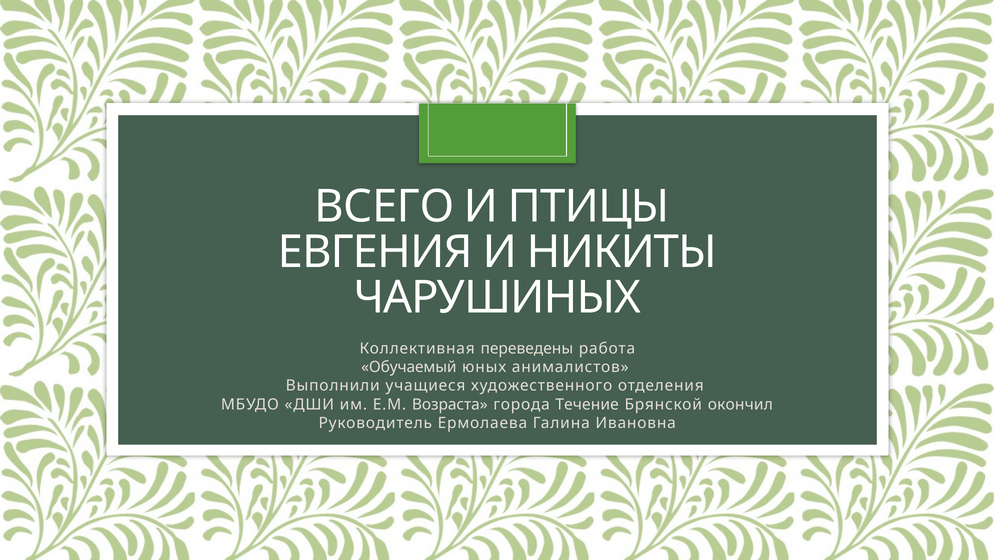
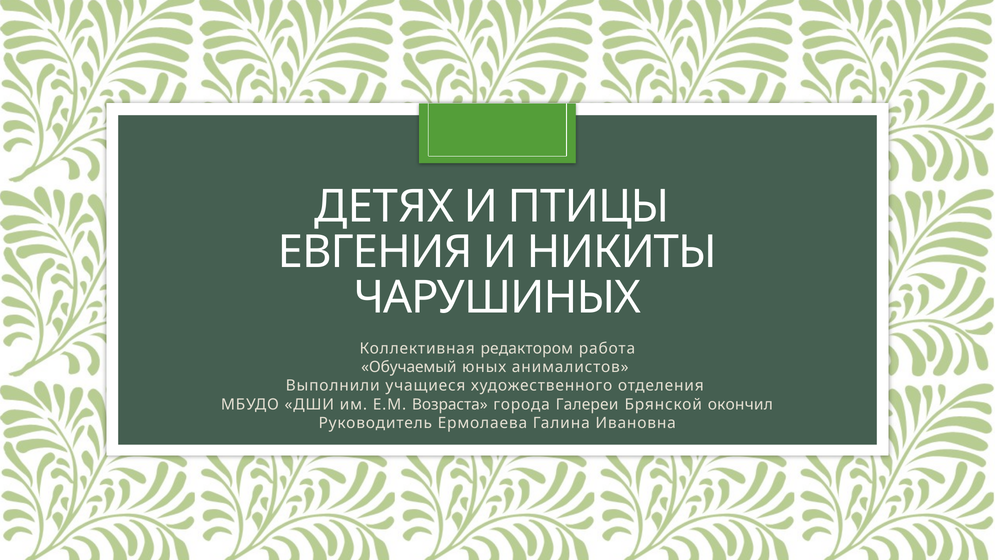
ВСЕГО: ВСЕГО -> ДЕТЯХ (384, 207)
переведены: переведены -> редактором (527, 348)
Течение: Течение -> Галереи (587, 404)
